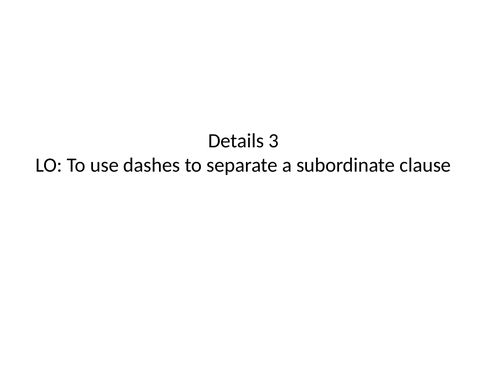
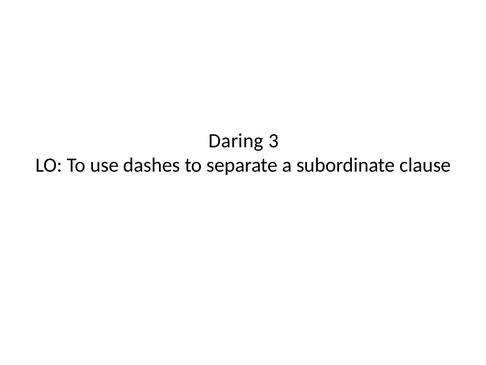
Details: Details -> Daring (236, 141)
